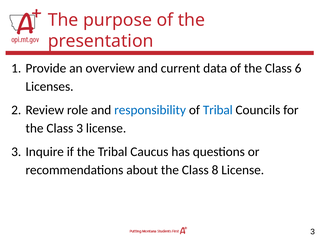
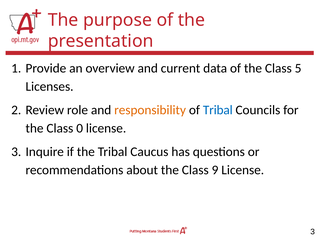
6: 6 -> 5 (298, 68)
responsibility colour: blue -> orange (150, 110)
Class 3: 3 -> 0 (80, 129)
8: 8 -> 9 (215, 170)
